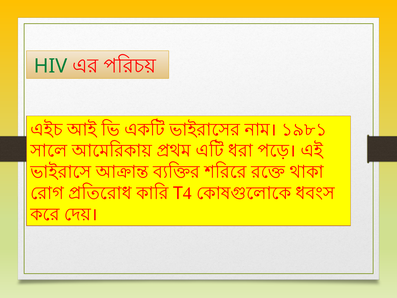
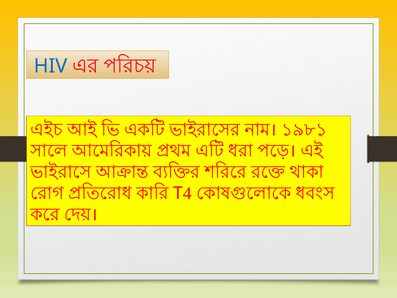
HIV colour: green -> blue (51, 66)
